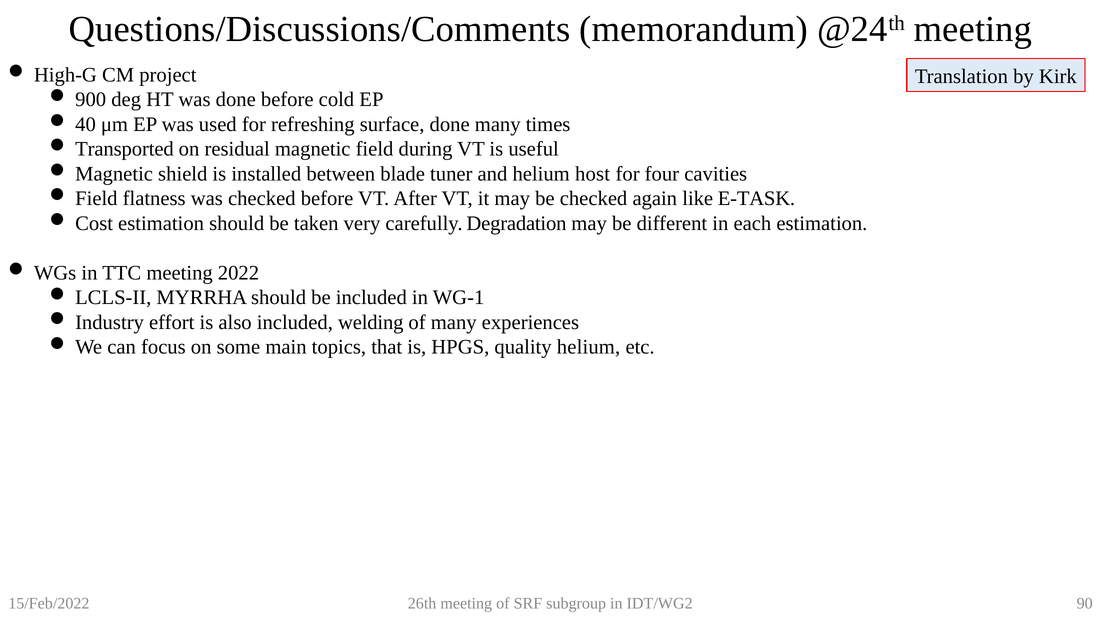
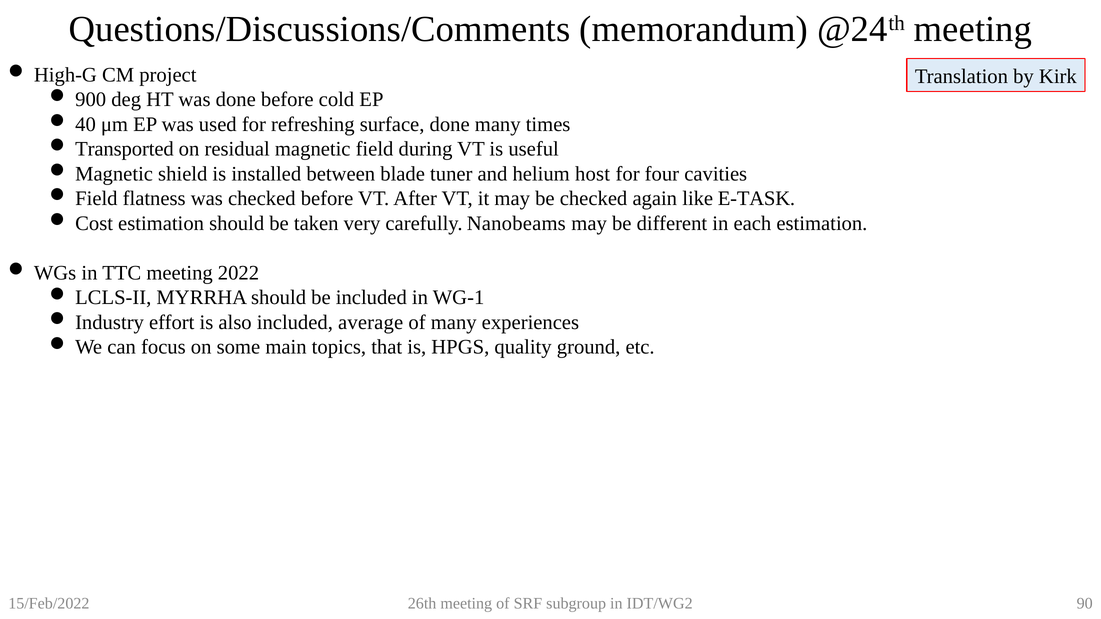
Degradation: Degradation -> Nanobeams (516, 223)
welding: welding -> average (371, 323)
quality helium: helium -> ground (589, 347)
